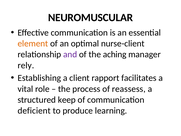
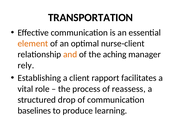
NEUROMUSCULAR: NEUROMUSCULAR -> TRANSPORTATION (90, 18)
and colour: purple -> orange (70, 54)
keep: keep -> drop (67, 100)
deficient: deficient -> baselines (34, 110)
